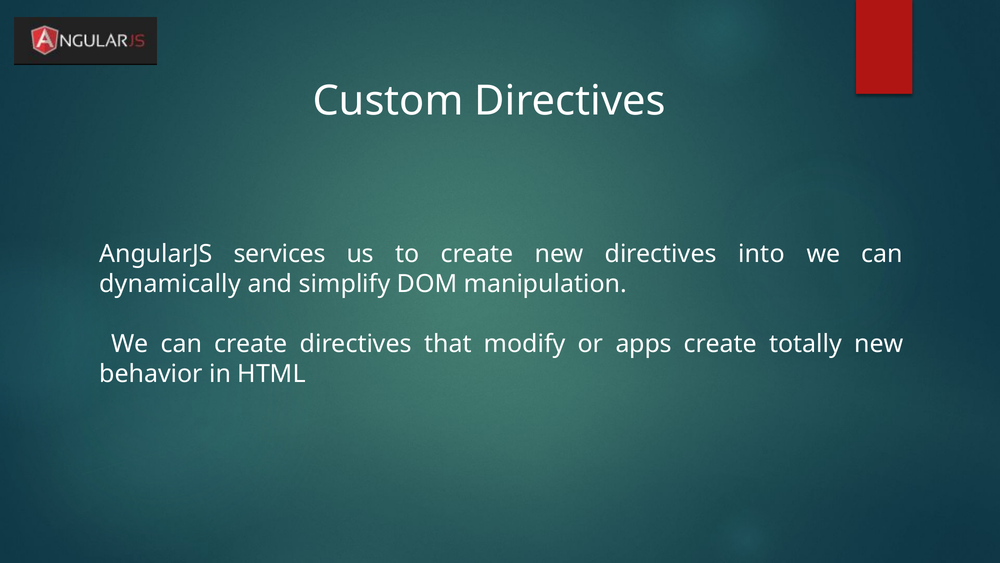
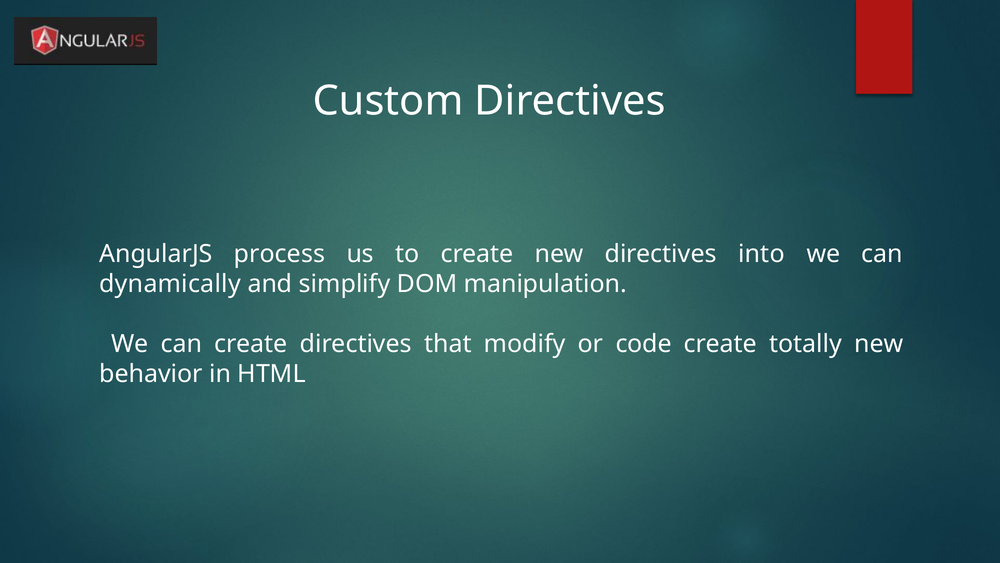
services: services -> process (280, 254)
apps: apps -> code (644, 344)
